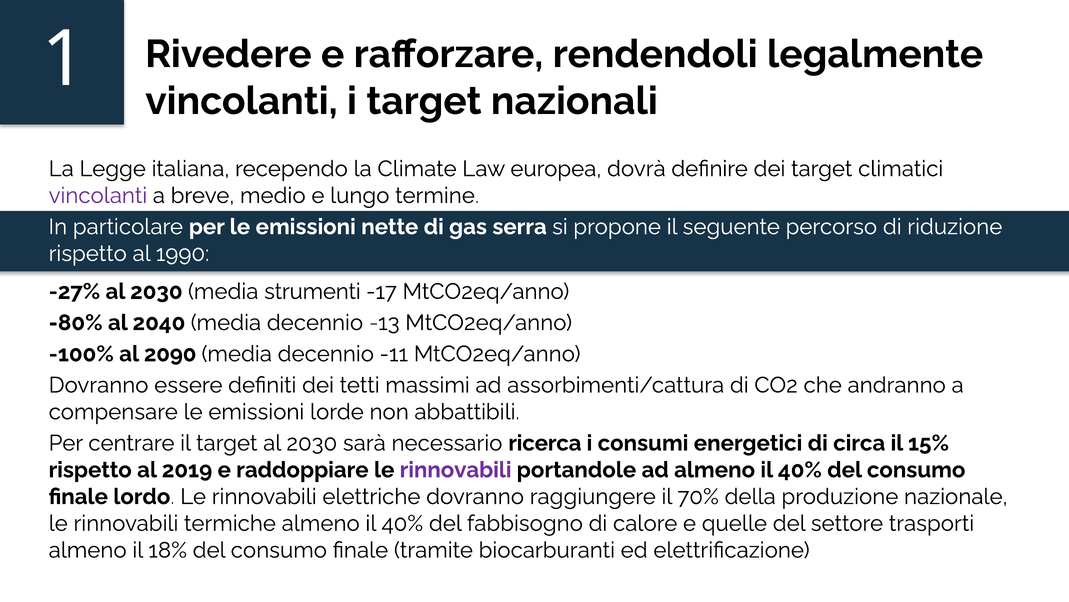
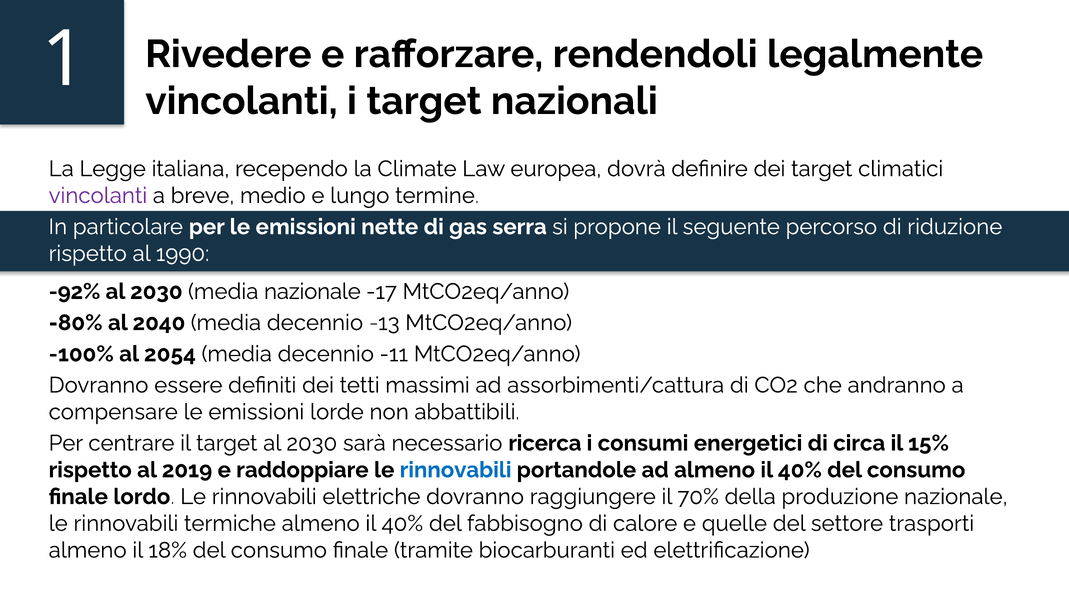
-27%: -27% -> -92% (74, 291)
media strumenti: strumenti -> nazionale (312, 291)
2090: 2090 -> 2054 (170, 354)
rinnovabili colour: purple -> blue (456, 469)
